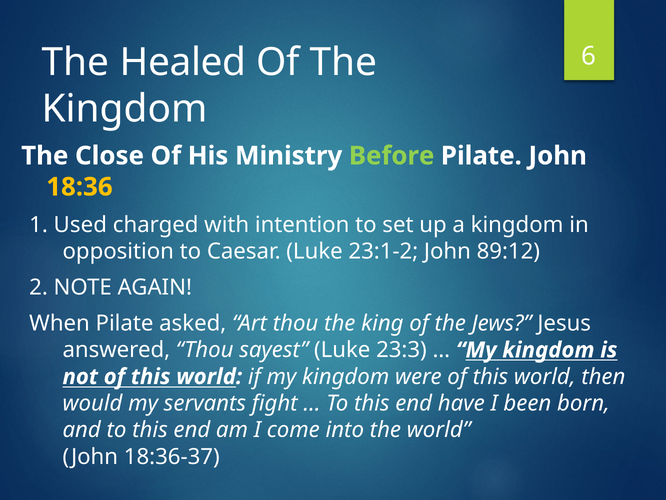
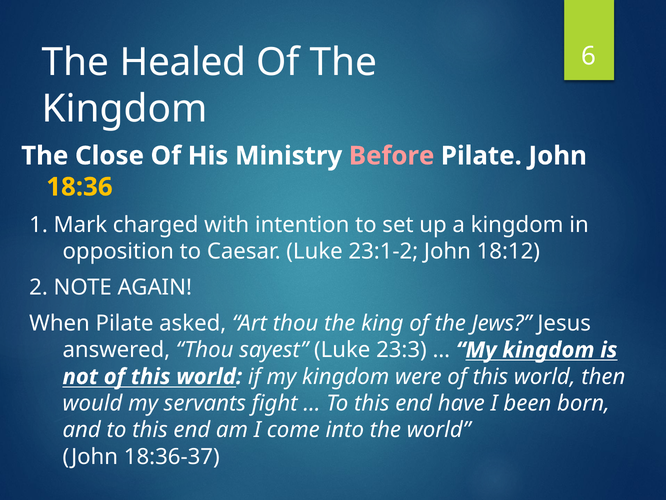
Before colour: light green -> pink (392, 156)
Used: Used -> Mark (80, 225)
89:12: 89:12 -> 18:12 (508, 251)
